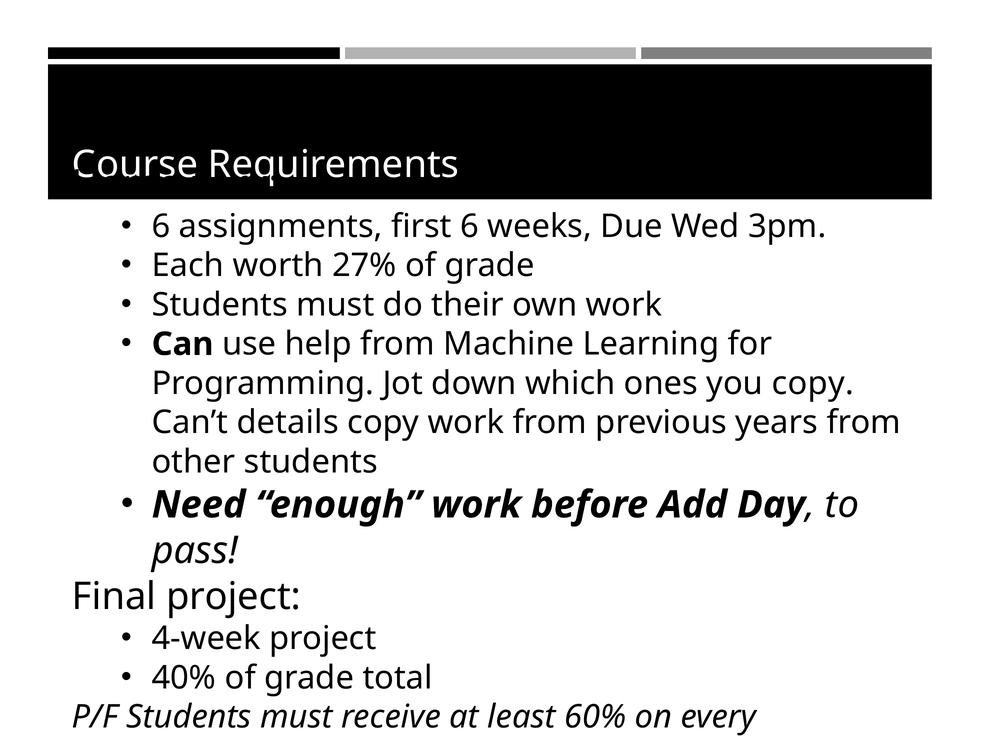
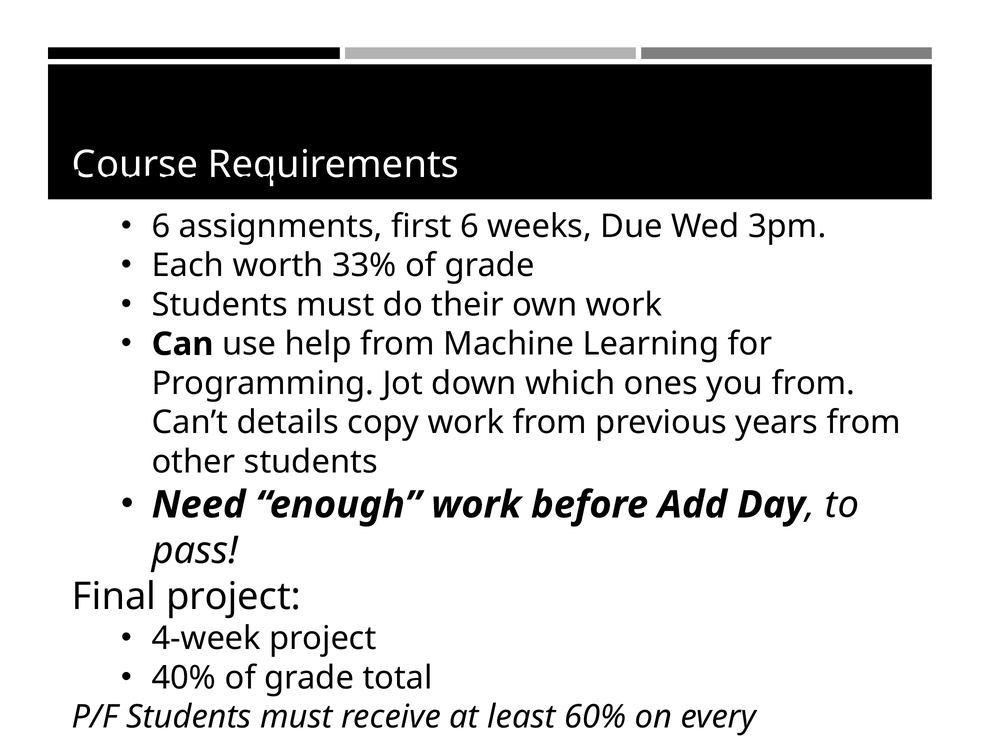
27%: 27% -> 33% (364, 266)
you copy: copy -> from (813, 383)
